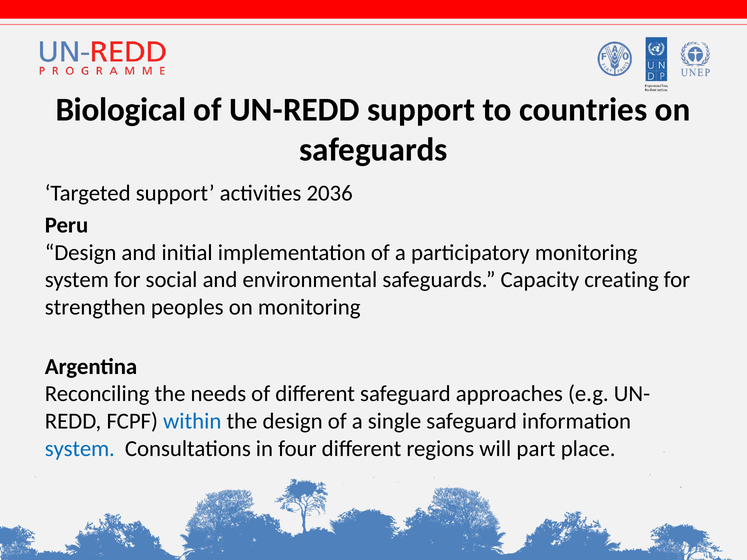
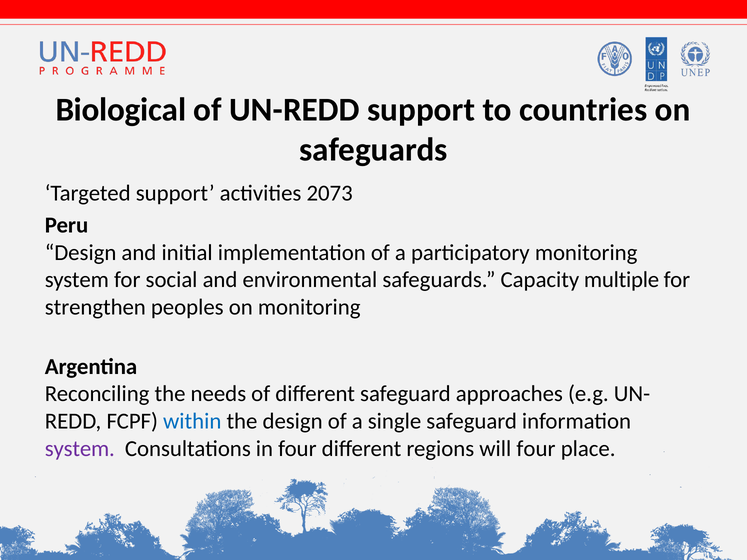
2036: 2036 -> 2073 (330, 193)
creating: creating -> multiple (622, 280)
system colour: blue -> purple (80, 449)
will part: part -> four (536, 449)
